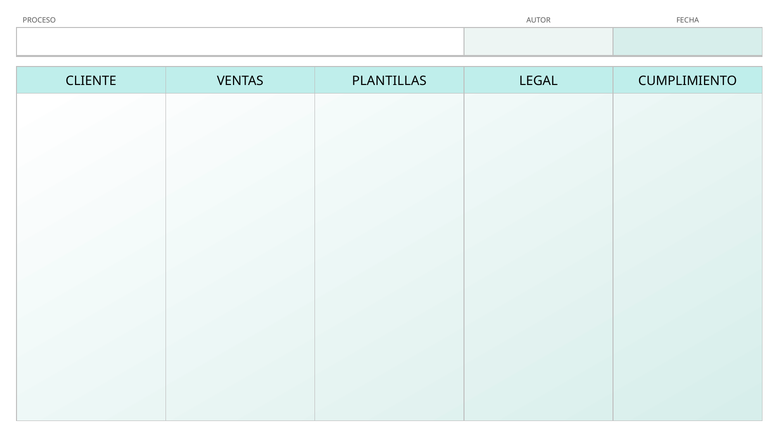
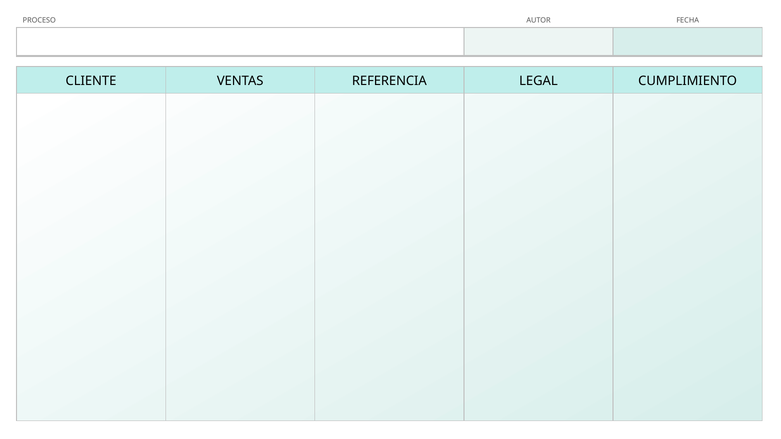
PLANTILLAS: PLANTILLAS -> REFERENCIA (389, 81)
